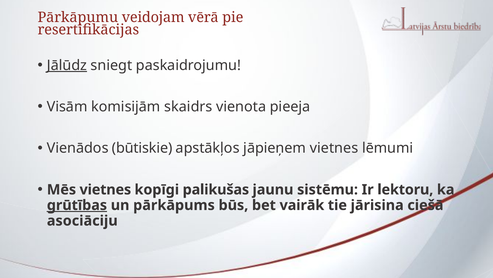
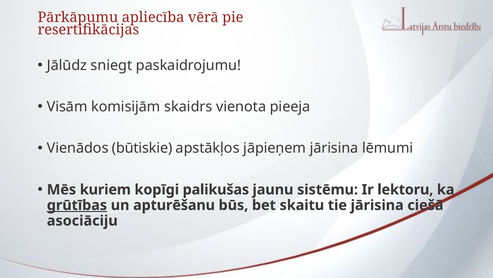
veidojam: veidojam -> apliecība (153, 17)
Jālūdz underline: present -> none (67, 65)
jāpieņem vietnes: vietnes -> jārisina (334, 148)
Mēs vietnes: vietnes -> kuriem (105, 189)
pārkāpums: pārkāpums -> apturēšanu (174, 205)
vairāk: vairāk -> skaitu (302, 205)
